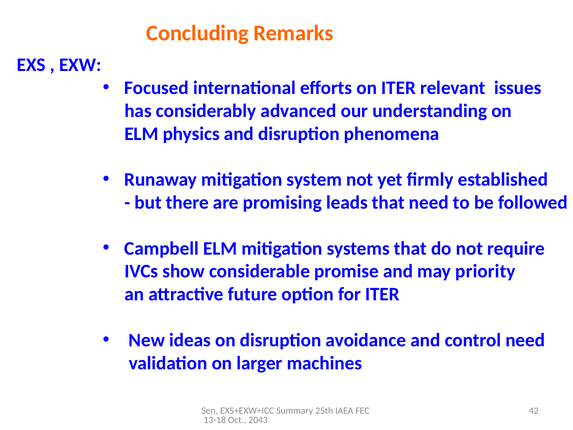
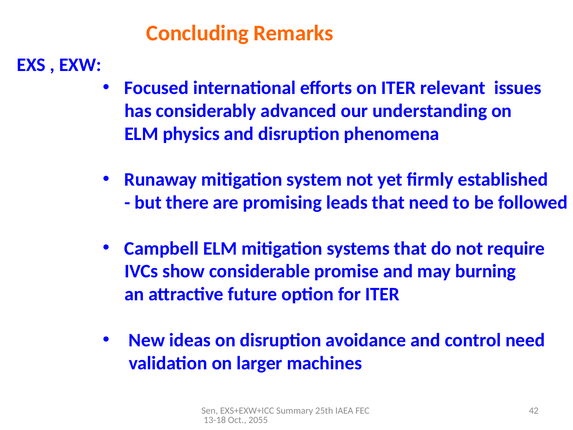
priority: priority -> burning (486, 271)
2043: 2043 -> 2055 (258, 420)
